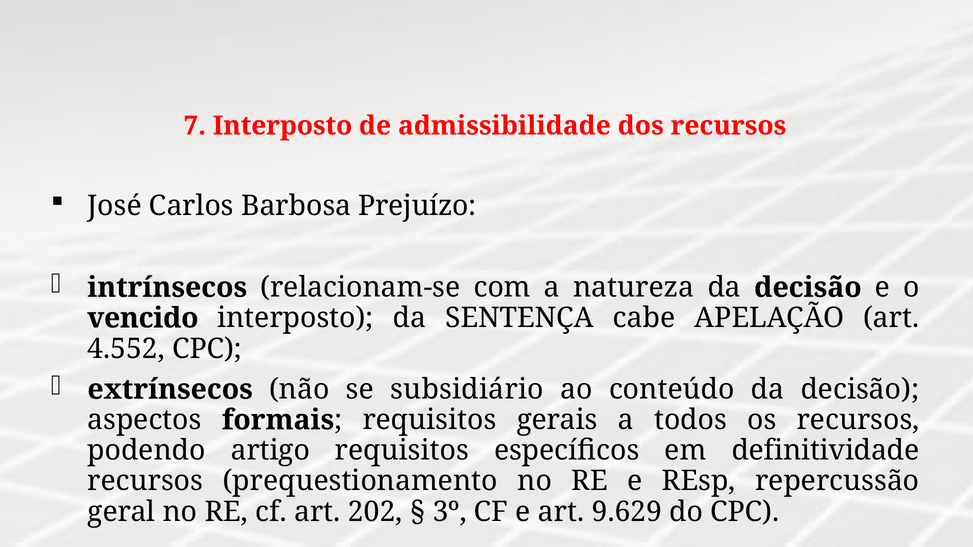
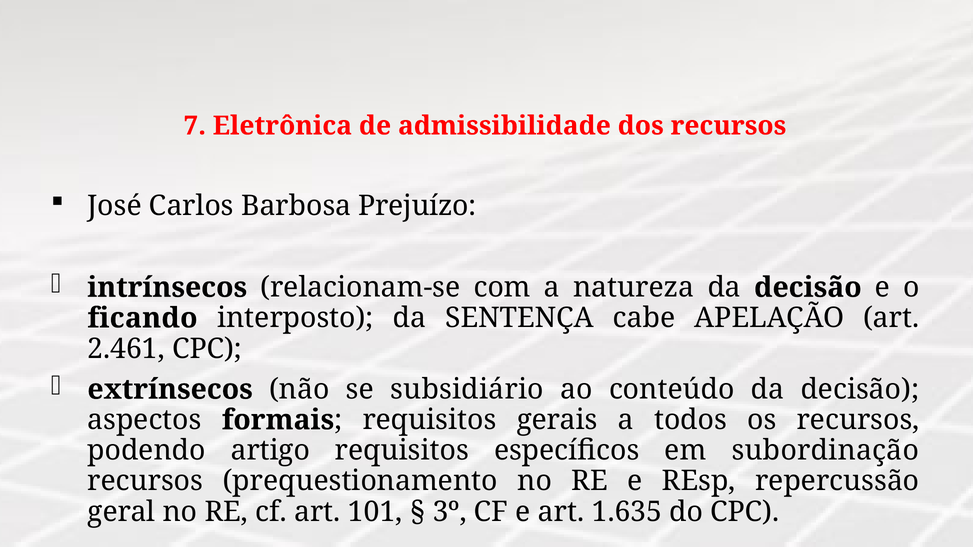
7 Interposto: Interposto -> Eletrônica (282, 126)
vencido: vencido -> ficando (143, 318)
4.552: 4.552 -> 2.461 (126, 349)
definitividade: definitividade -> subordinação (825, 451)
202: 202 -> 101 (375, 512)
9.629: 9.629 -> 1.635 (627, 512)
